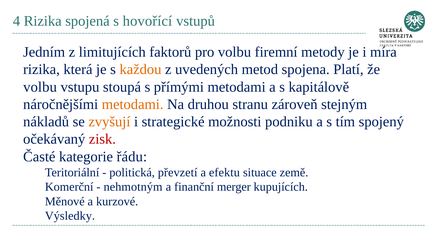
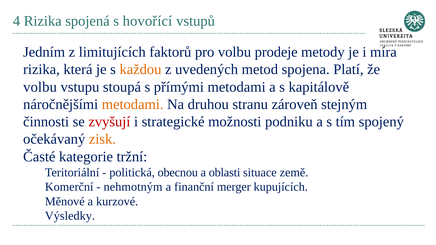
firemní: firemní -> prodeje (276, 52)
nákladů: nákladů -> činnosti (46, 122)
zvyšují colour: orange -> red (109, 122)
zisk colour: red -> orange (102, 139)
řádu: řádu -> tržní (132, 157)
převzetí: převzetí -> obecnou (178, 173)
efektu: efektu -> oblasti (225, 173)
